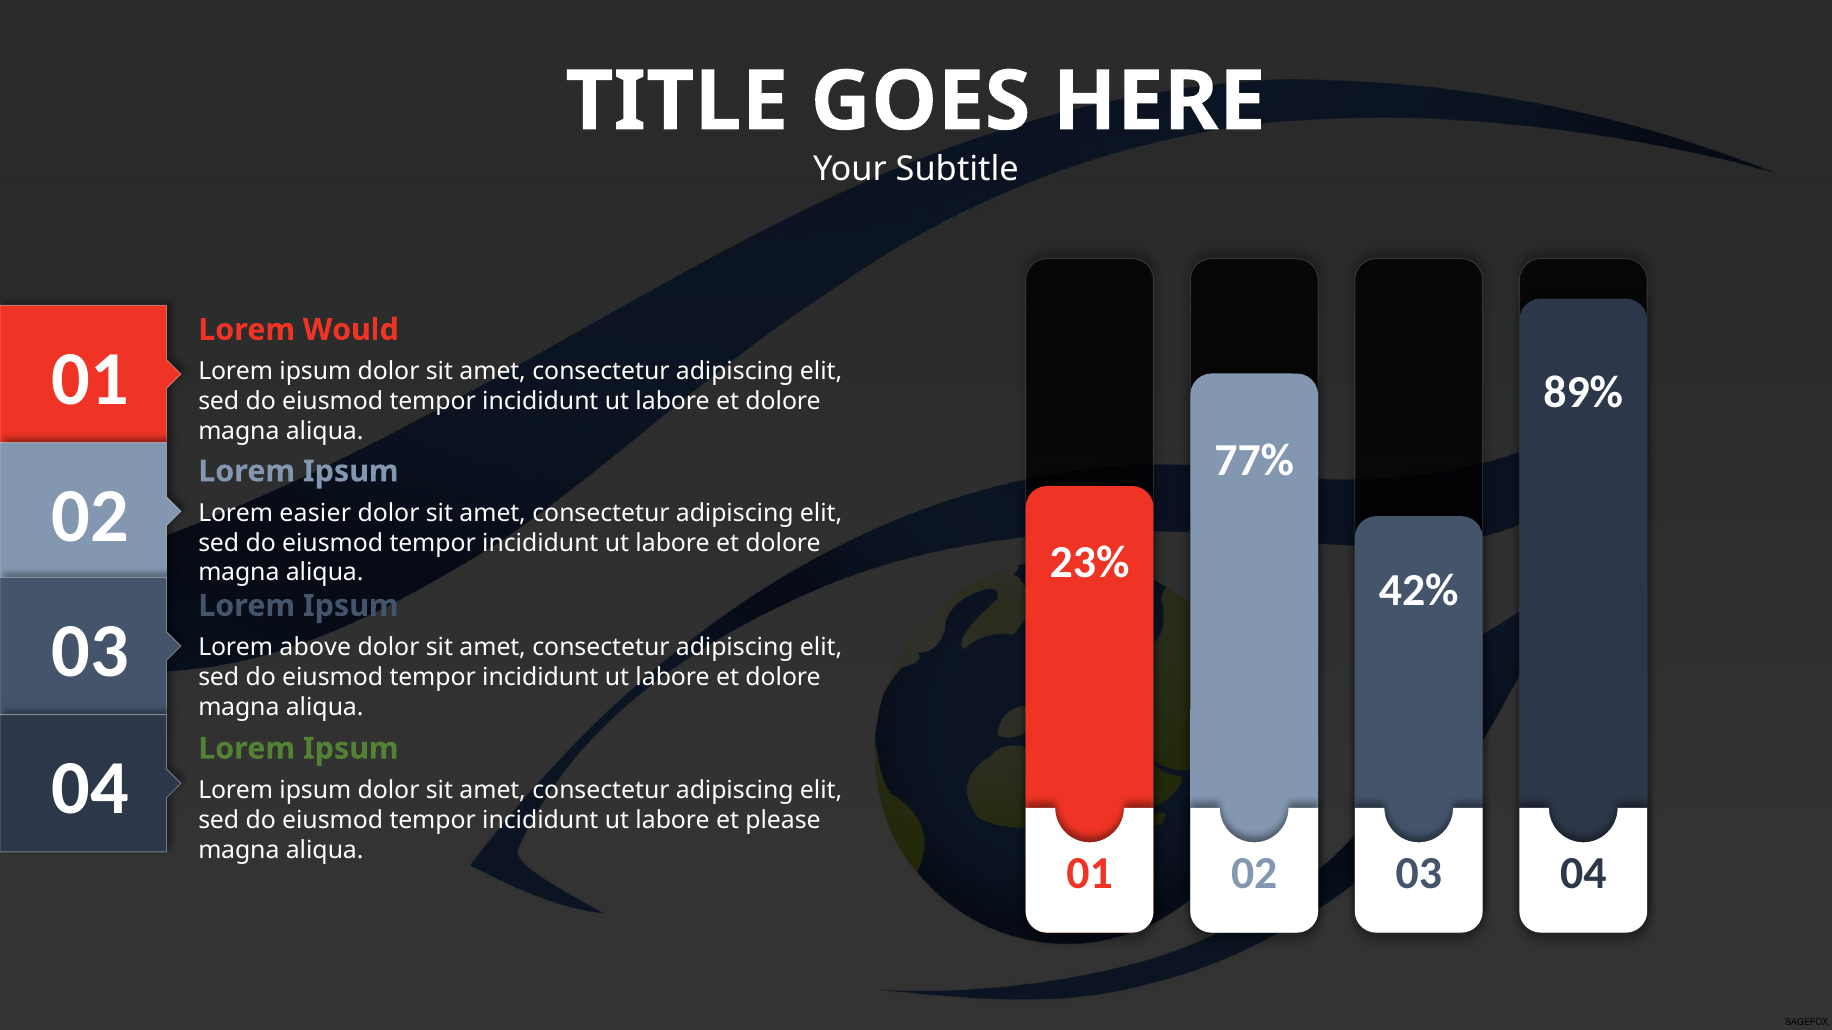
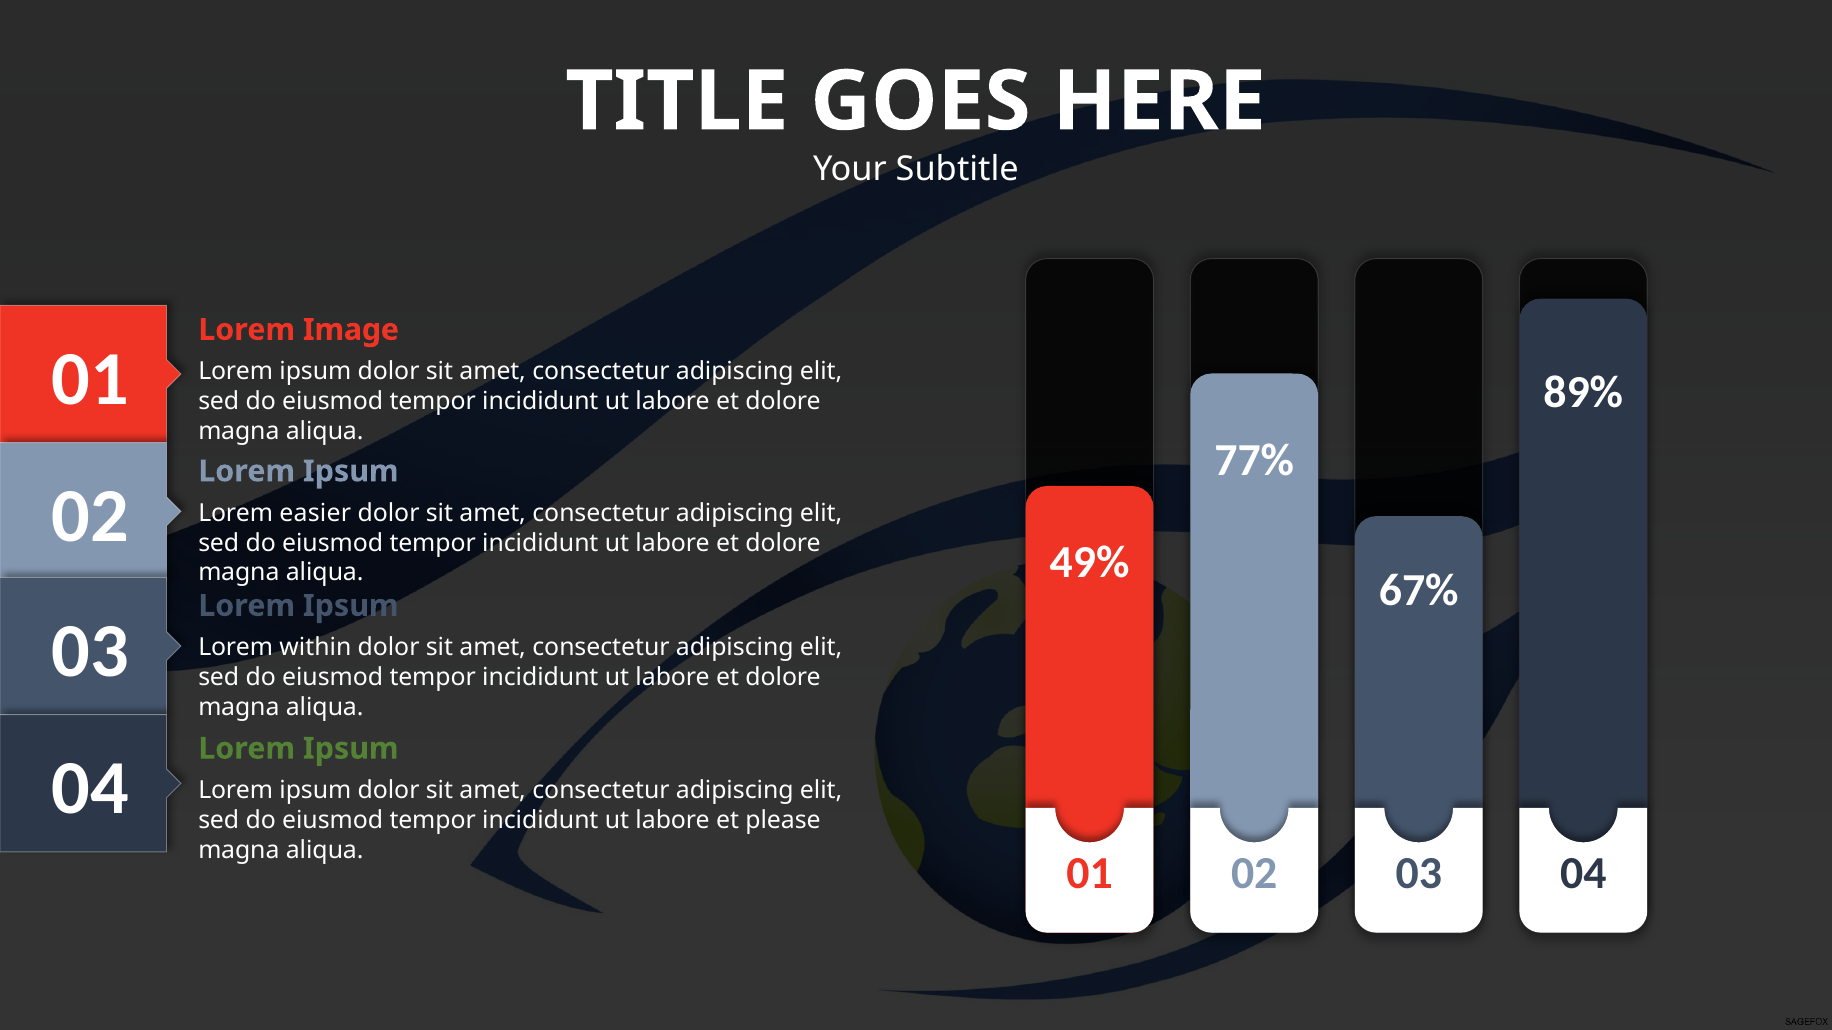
Would: Would -> Image (351, 330)
23%: 23% -> 49% (1090, 563)
42%: 42% -> 67% (1419, 591)
above: above -> within (315, 648)
